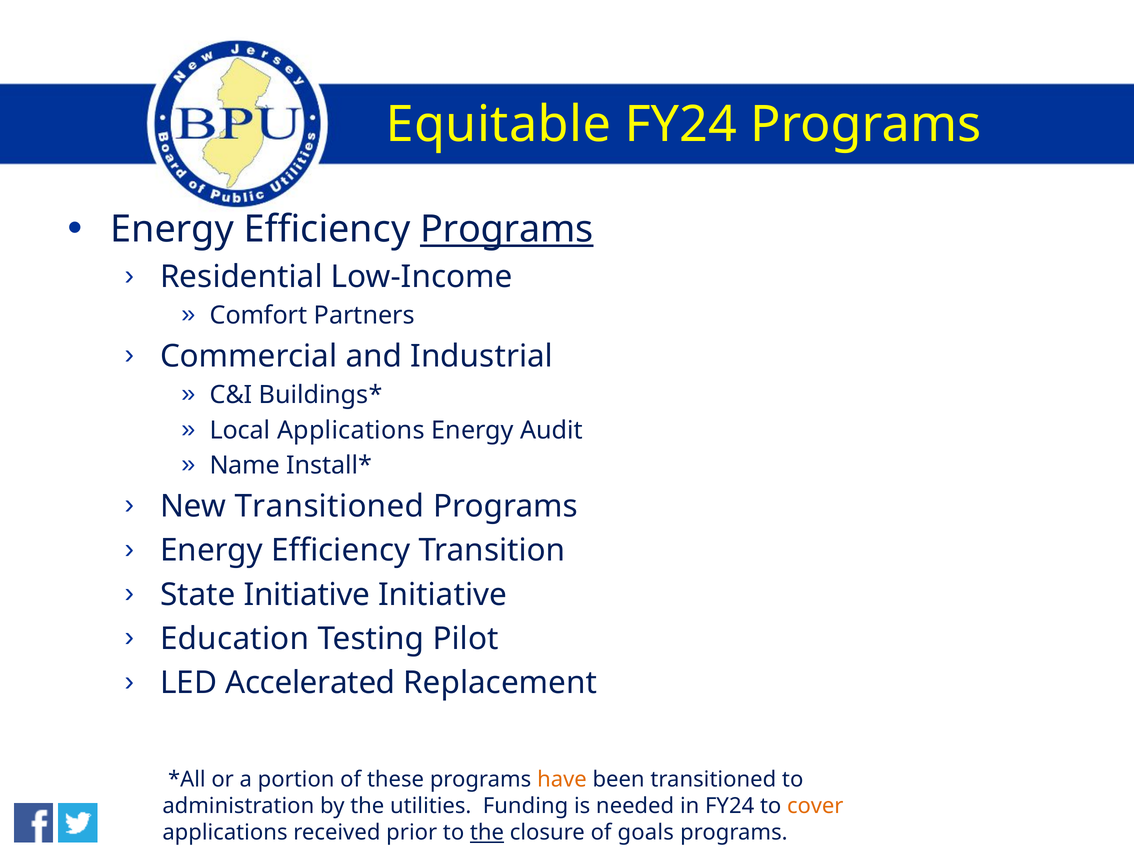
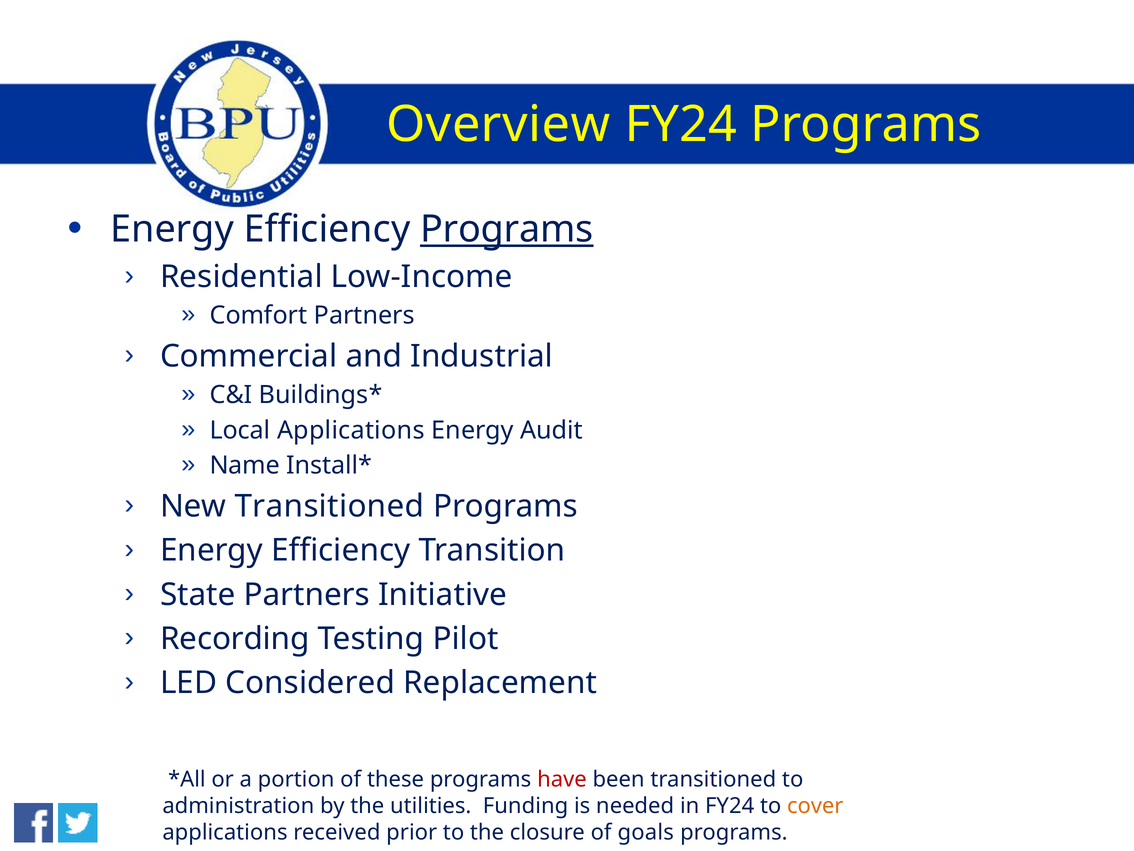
Equitable: Equitable -> Overview (498, 124)
State Initiative: Initiative -> Partners (307, 594)
Education: Education -> Recording (235, 638)
Accelerated: Accelerated -> Considered (310, 683)
have colour: orange -> red (562, 779)
the underline: present -> none (487, 832)
